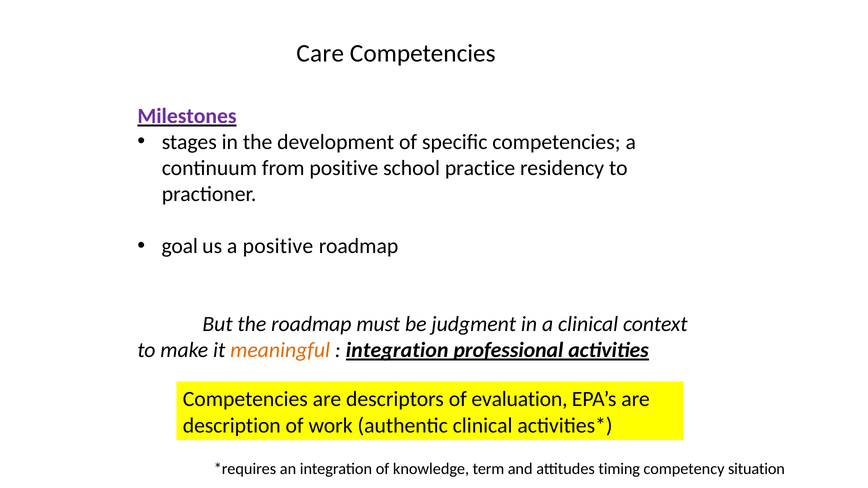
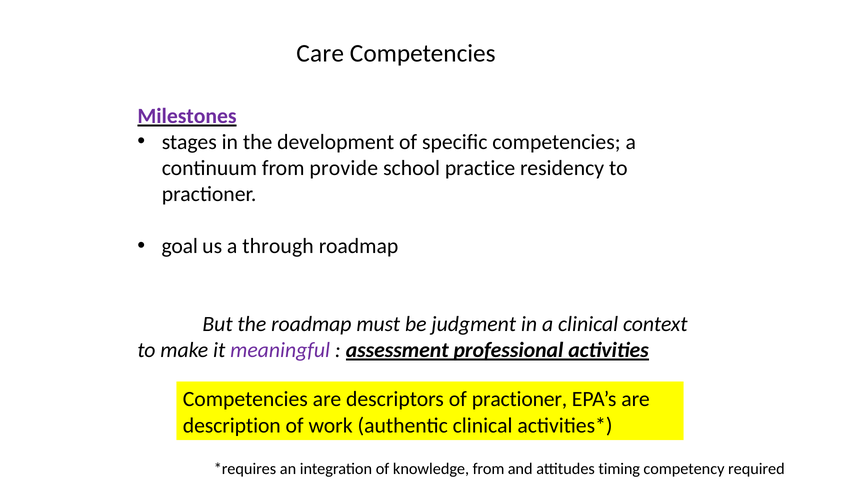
from positive: positive -> provide (344, 168)
a positive: positive -> through (278, 246)
meaningful colour: orange -> purple (280, 350)
integration: integration -> assessment (397, 350)
of evaluation: evaluation -> practioner (520, 400)
knowledge term: term -> from (489, 469)
situation: situation -> required (756, 469)
